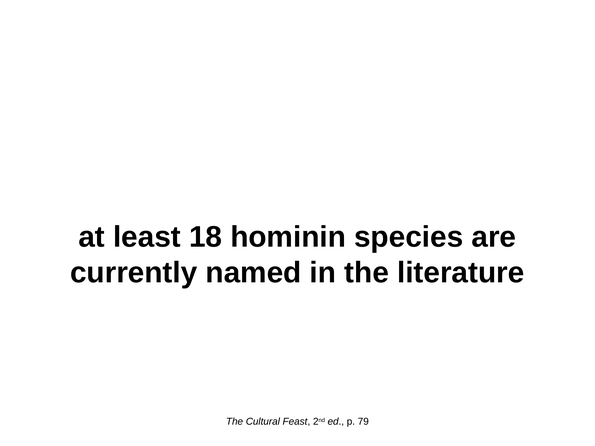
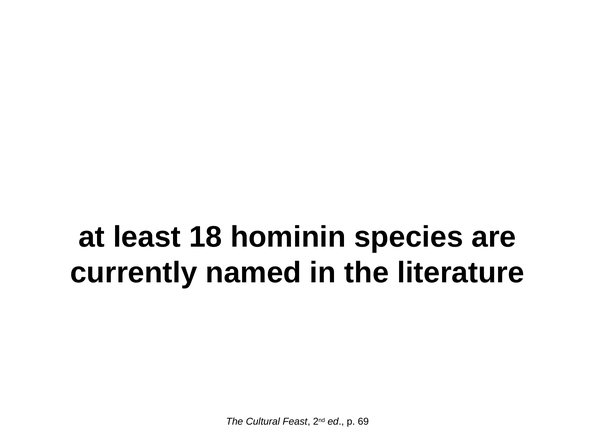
79: 79 -> 69 (363, 422)
